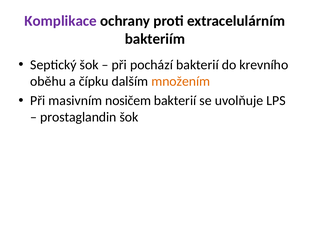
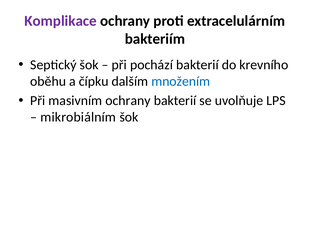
množením colour: orange -> blue (181, 82)
masivním nosičem: nosičem -> ochrany (128, 101)
prostaglandin: prostaglandin -> mikrobiálním (78, 117)
